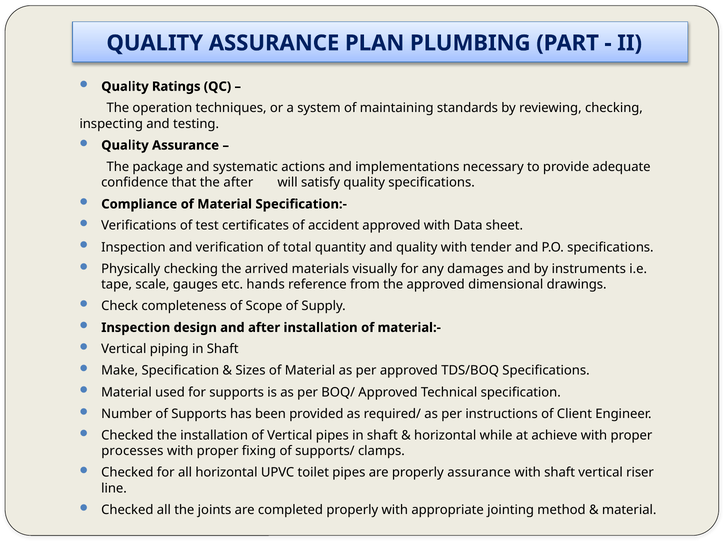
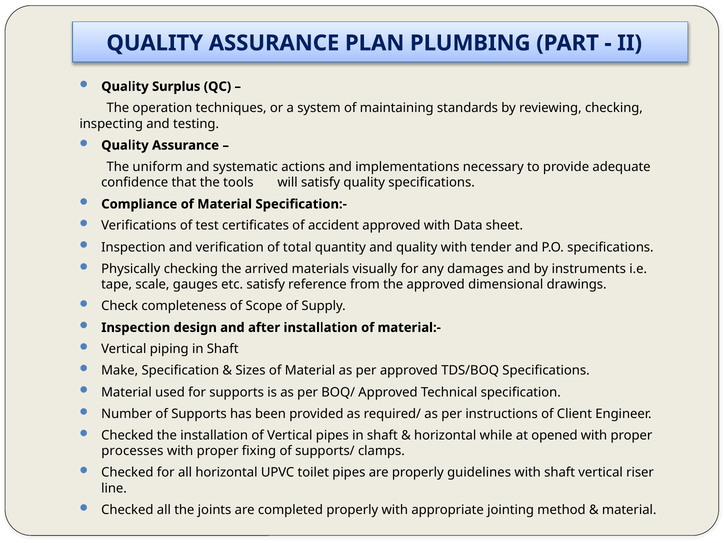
Ratings: Ratings -> Surplus (176, 87)
package: package -> uniform (158, 167)
the after: after -> tools (238, 183)
etc hands: hands -> satisfy (266, 284)
achieve: achieve -> opened (554, 435)
properly assurance: assurance -> guidelines (479, 473)
